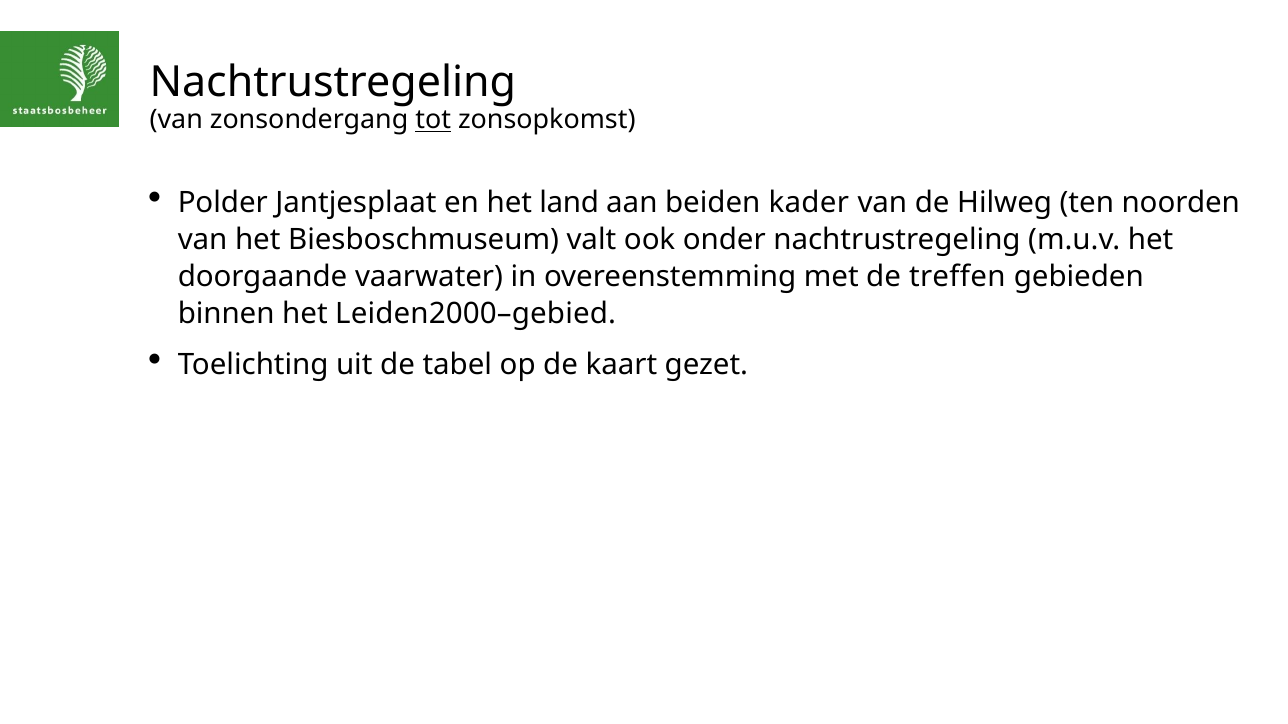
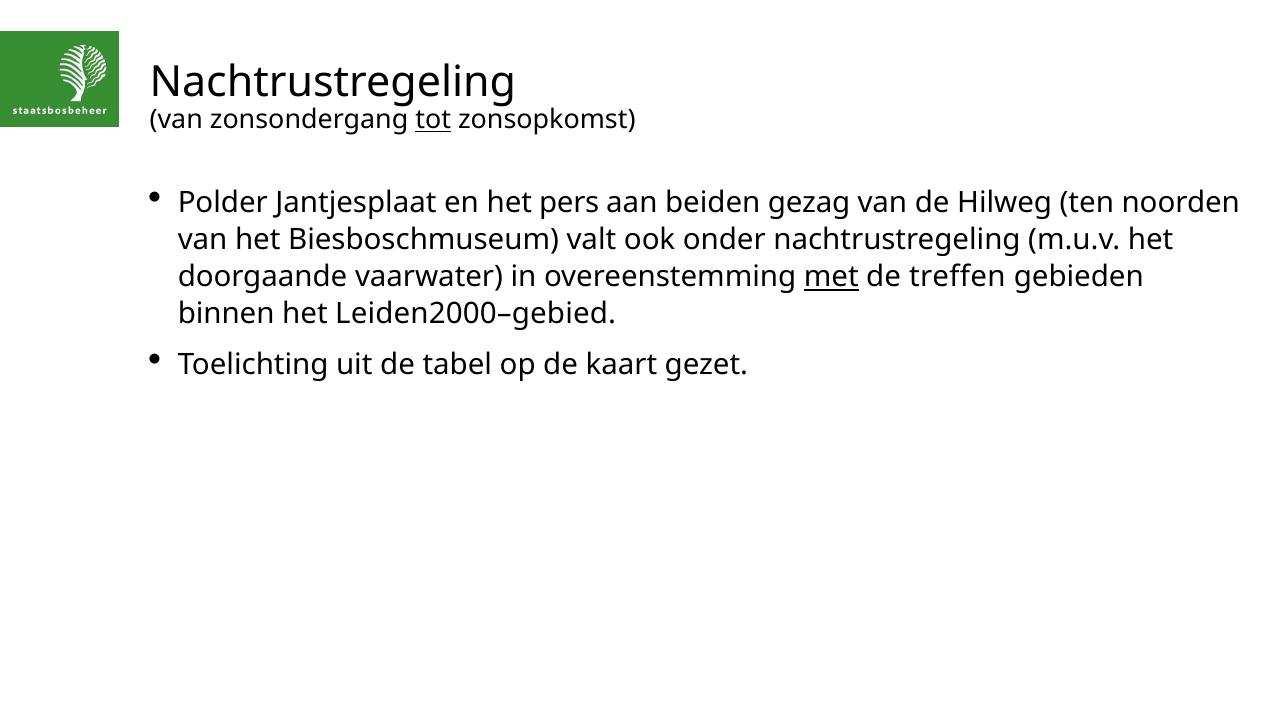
land: land -> pers (569, 203)
kader: kader -> gezag (809, 203)
met underline: none -> present (831, 277)
